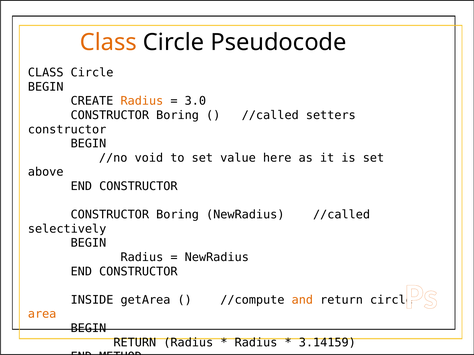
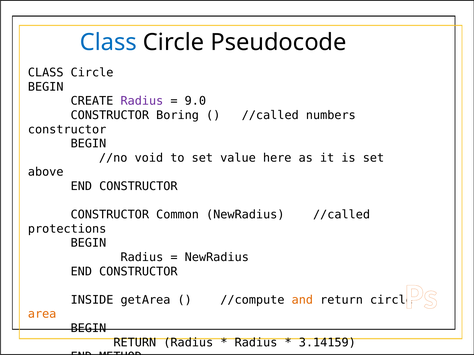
Class colour: orange -> blue (108, 43)
Radius colour: orange -> purple (142, 101)
3.0: 3.0 -> 9.0 (195, 101)
setters: setters -> numbers (331, 115)
Boring: Boring -> Common (178, 215)
selectively: selectively -> protections (67, 229)
